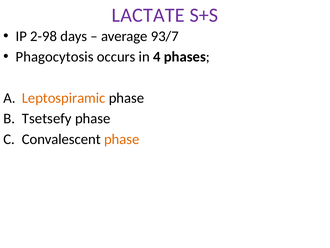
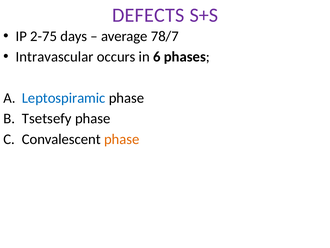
LACTATE: LACTATE -> DEFECTS (148, 15)
2-98: 2-98 -> 2-75 (44, 36)
93/7: 93/7 -> 78/7 (165, 36)
Phagocytosis: Phagocytosis -> Intravascular (55, 57)
4: 4 -> 6 (157, 57)
Leptospiramic colour: orange -> blue (64, 98)
